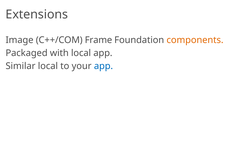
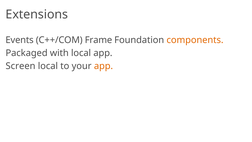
Image: Image -> Events (20, 40)
Similar: Similar -> Screen (20, 66)
app colour: blue -> orange (103, 66)
